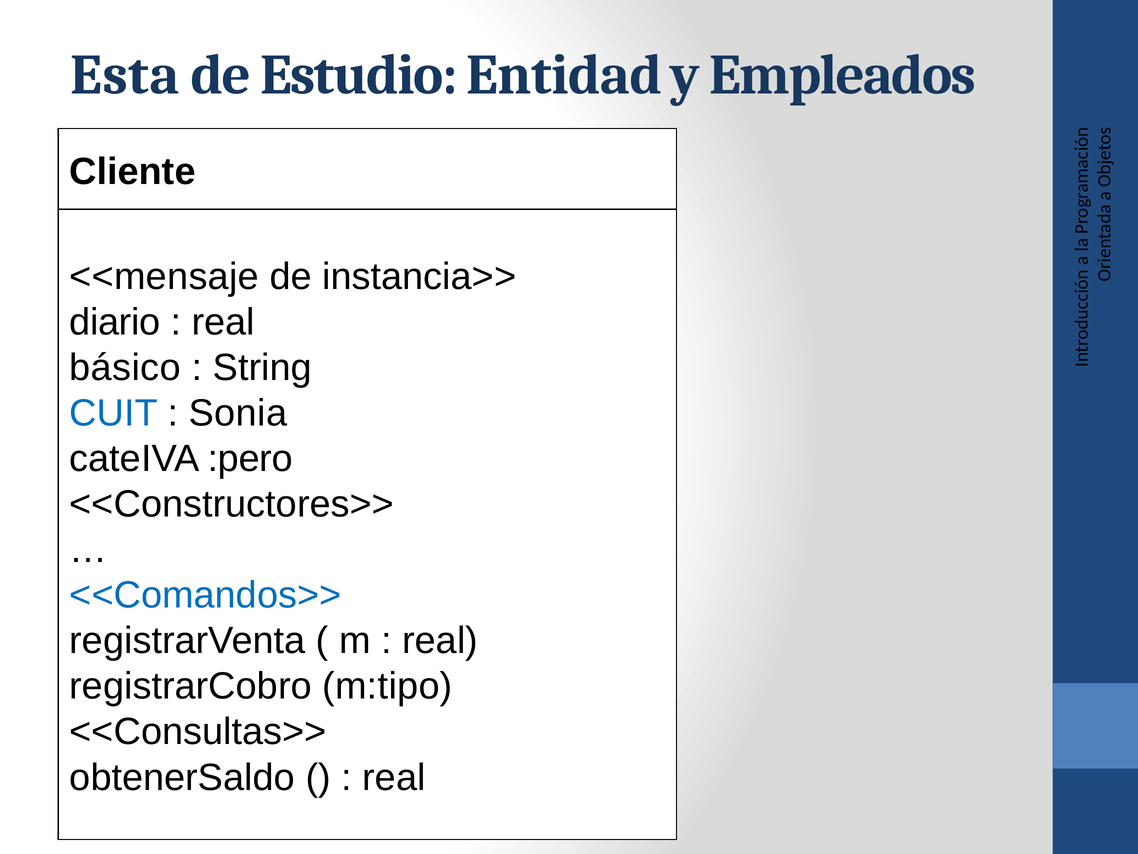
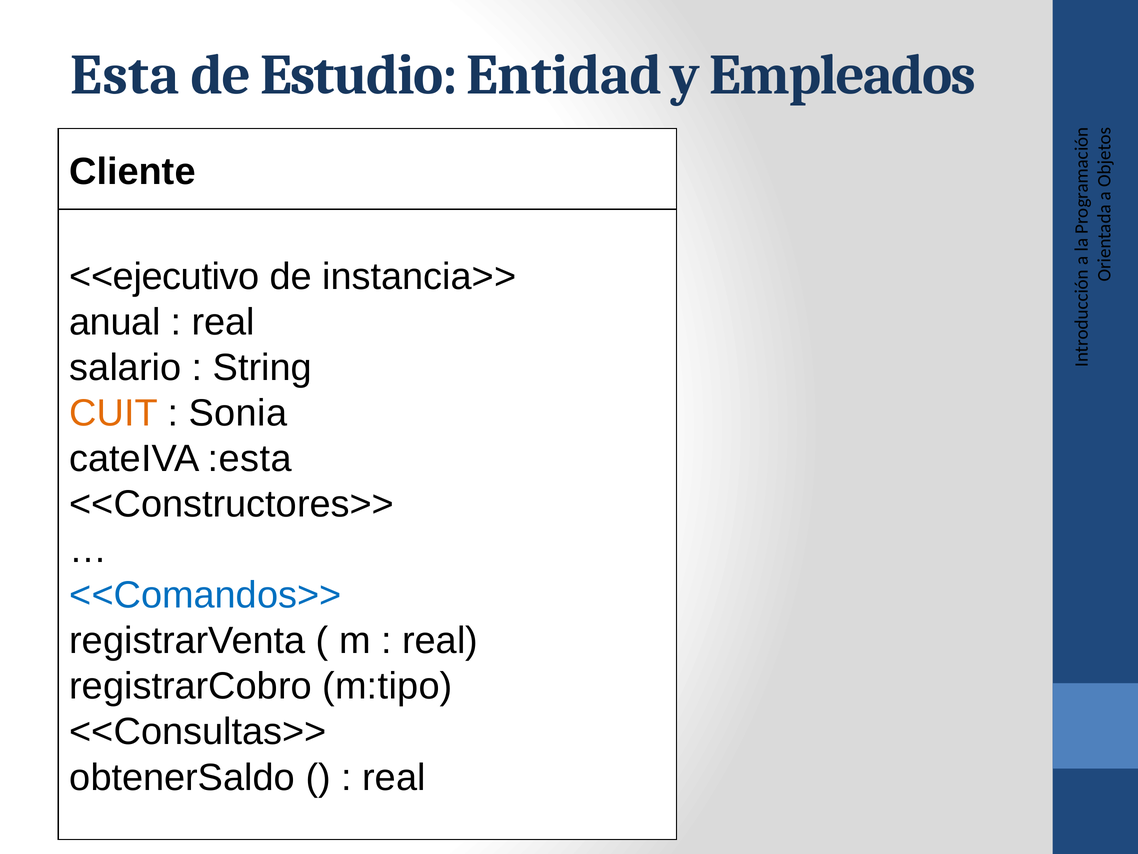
<<mensaje: <<mensaje -> <<ejecutivo (164, 276)
diario: diario -> anual (115, 322)
básico: básico -> salario (125, 367)
CUIT colour: blue -> orange (114, 413)
:pero: :pero -> :esta (250, 458)
